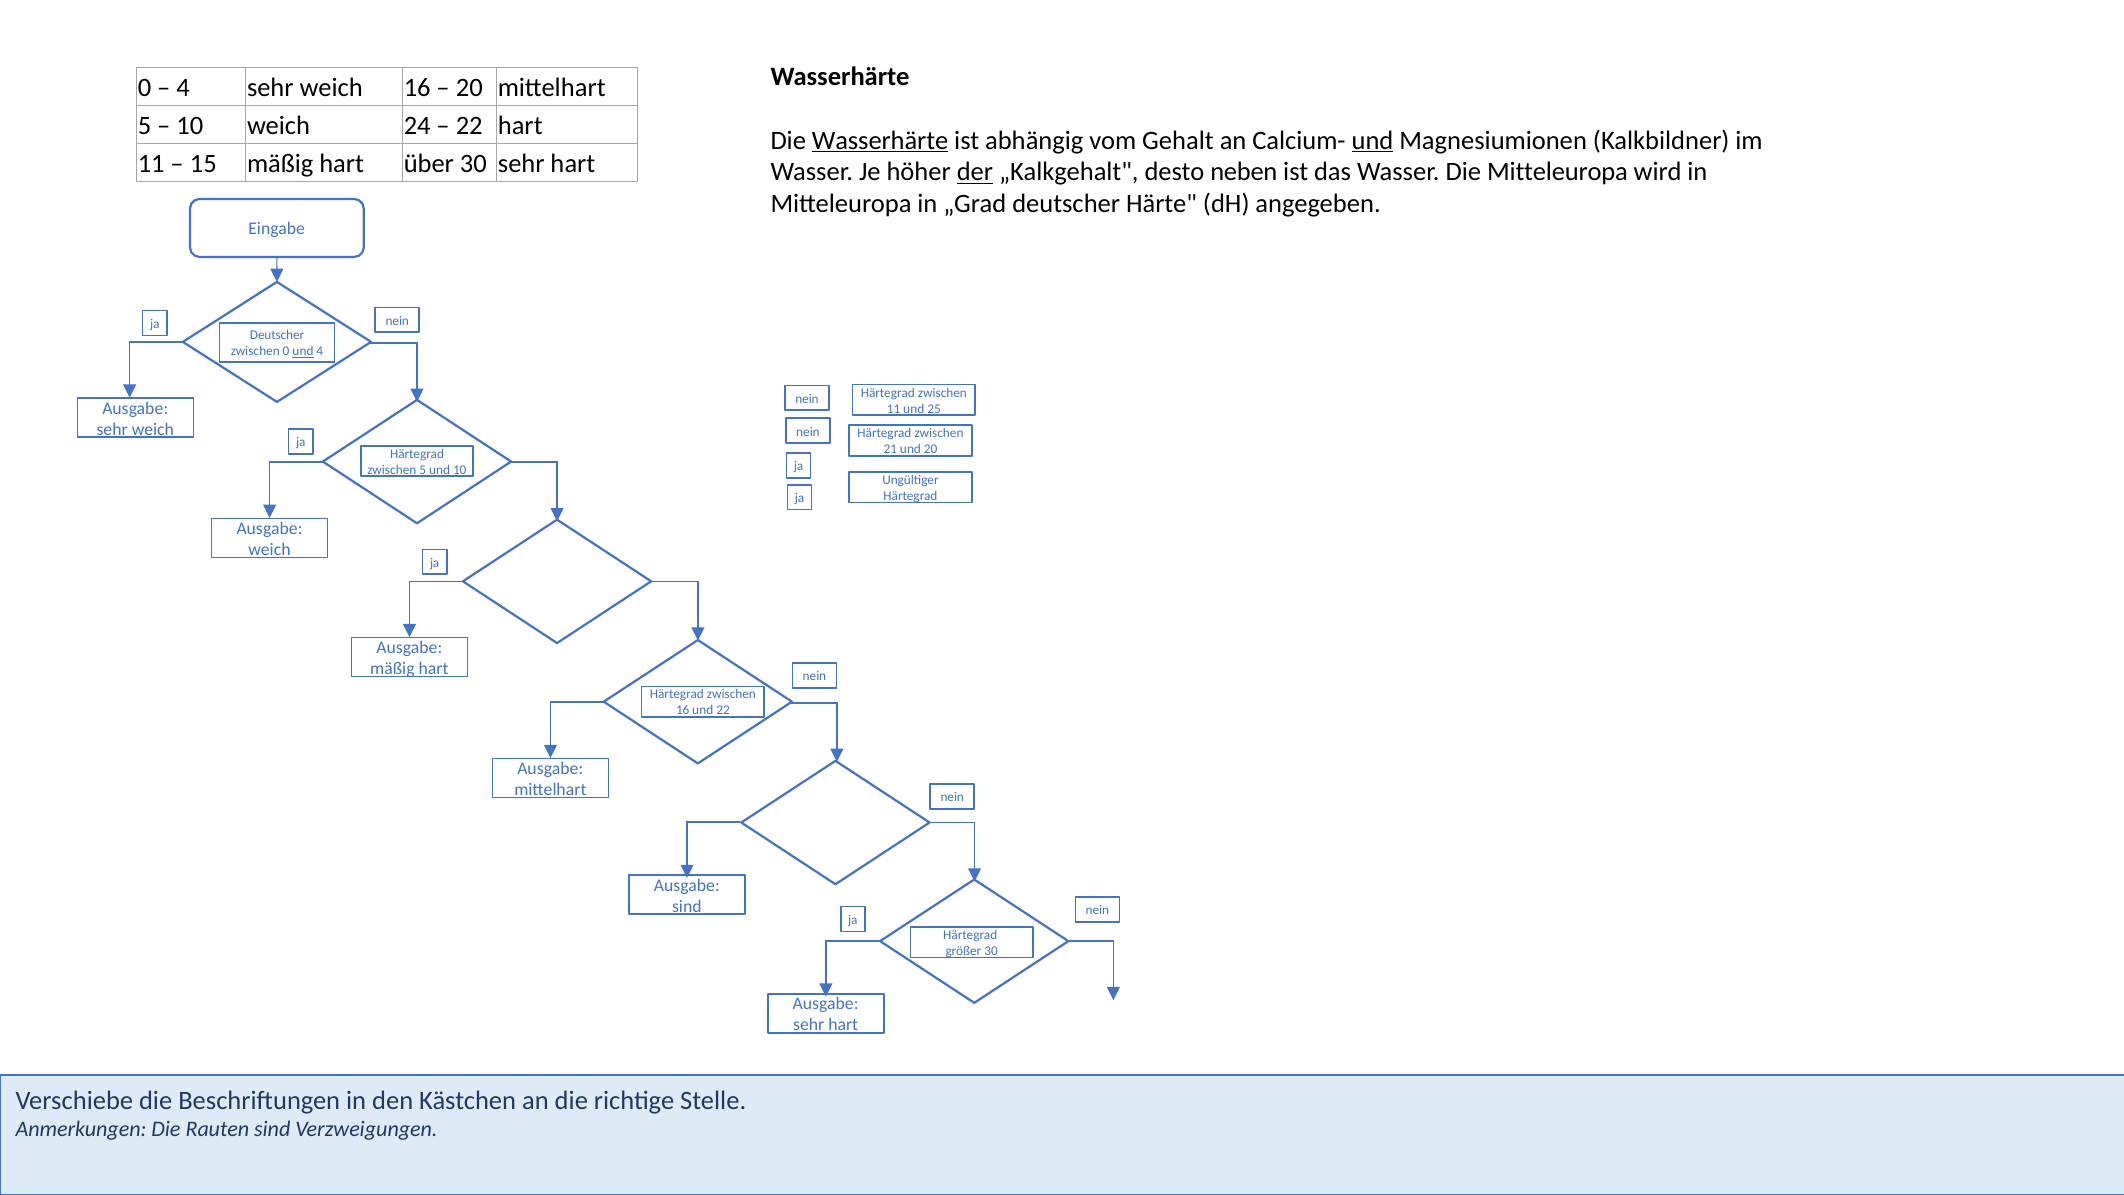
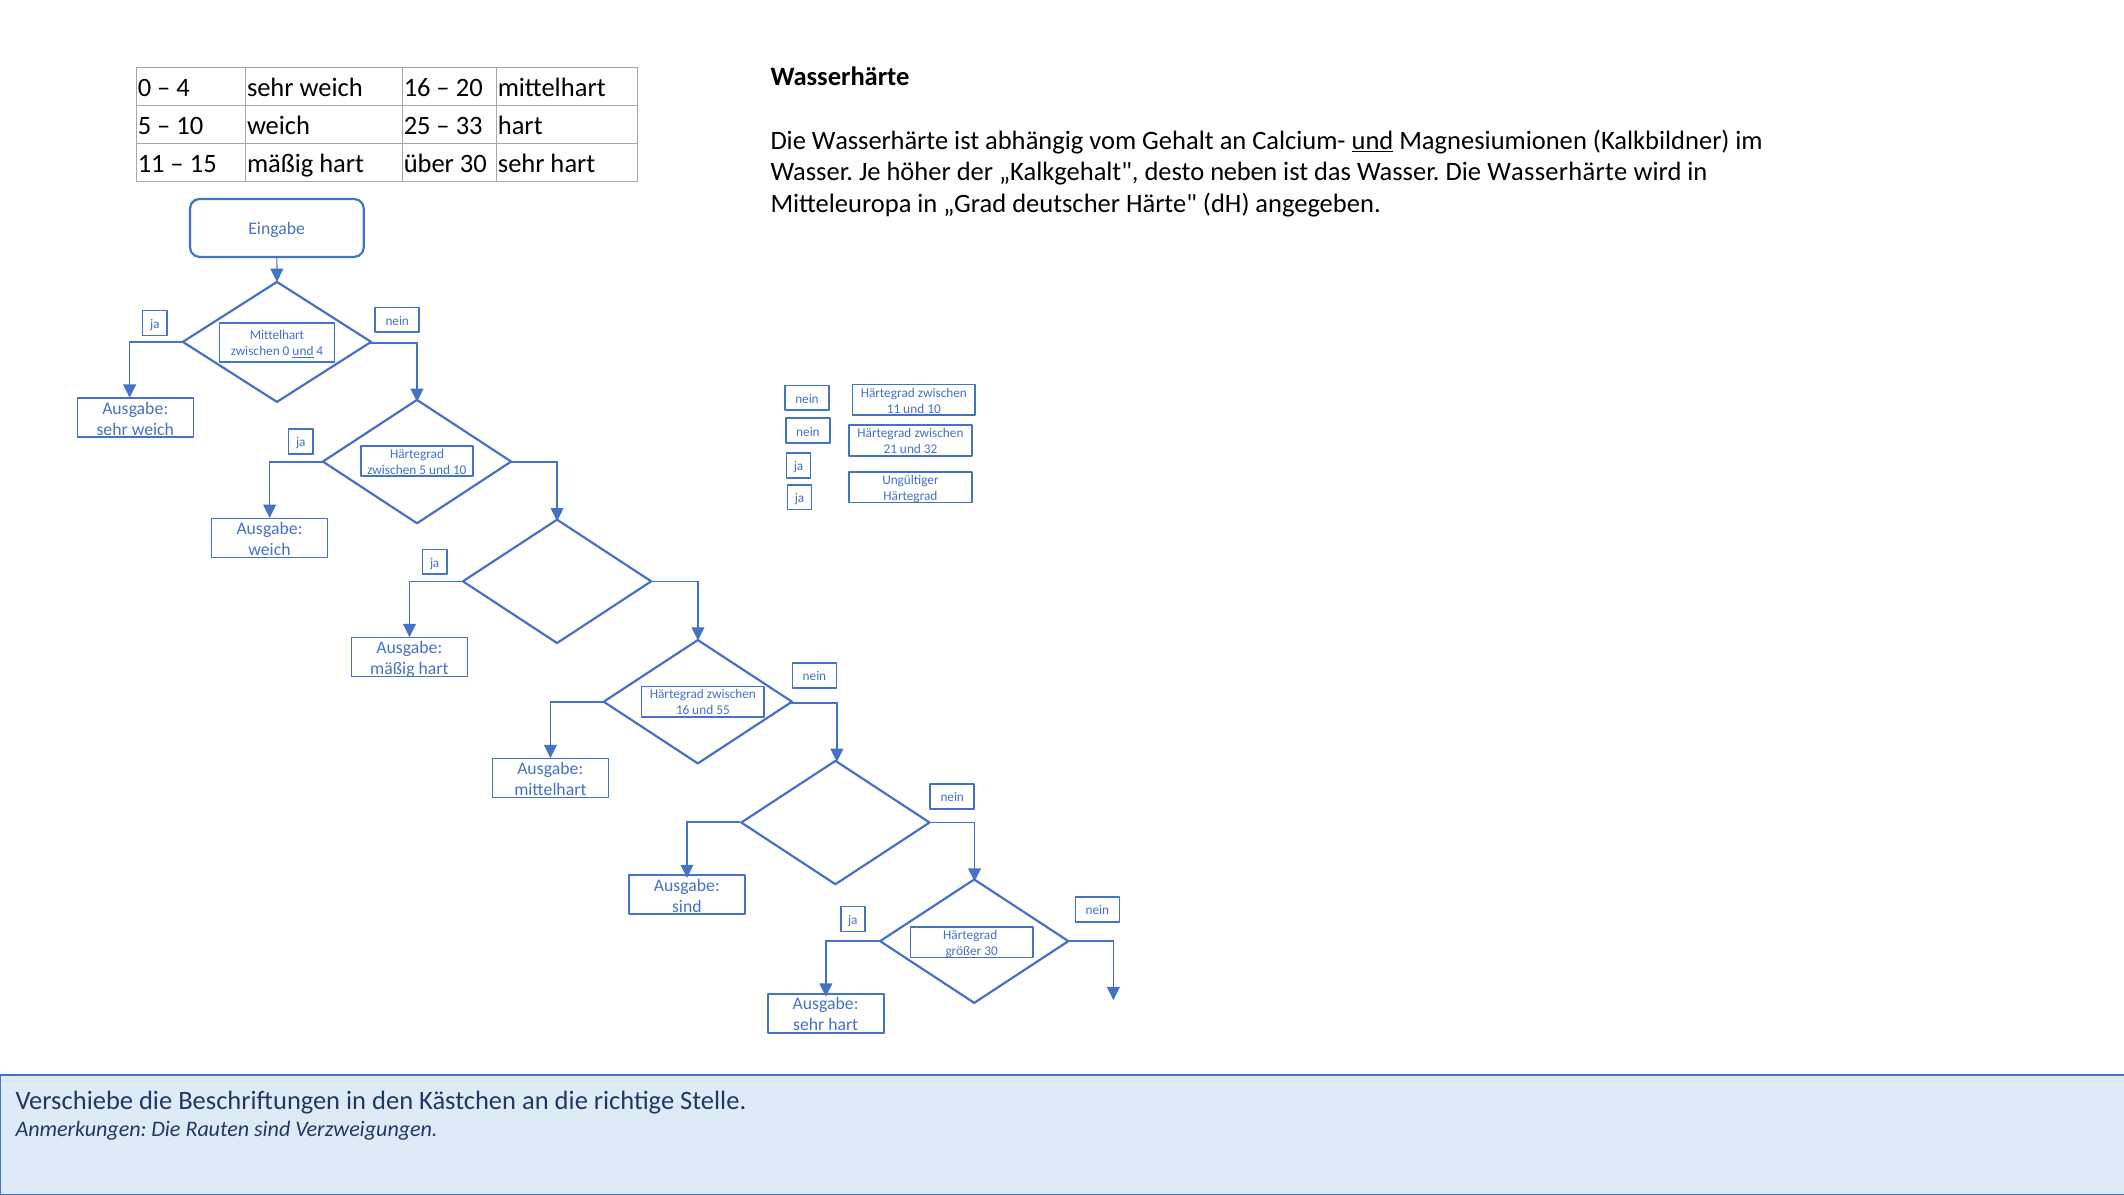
24: 24 -> 25 (417, 126)
22: 22 -> 33 (469, 126)
Wasserhärte underline: present -> none (880, 140)
der underline: present -> none (975, 172)
Wasser Die Mitteleuropa: Mitteleuropa -> Wasserhärte (1557, 172)
Deutscher: Deutscher -> Mittelhart (277, 335)
11 und 25: 25 -> 10 (934, 409)
und 20: 20 -> 32 (931, 449)
und 22: 22 -> 55 (723, 710)
